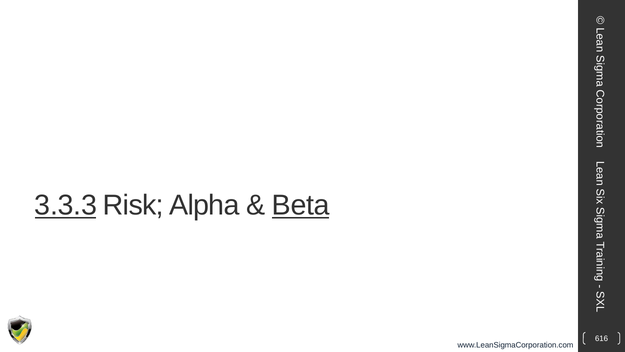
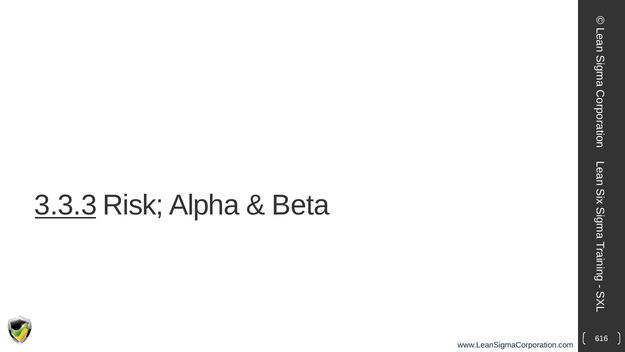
Beta underline: present -> none (301, 205)
